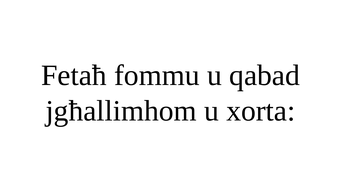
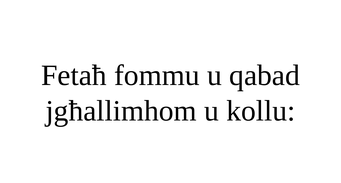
xorta: xorta -> kollu (261, 111)
